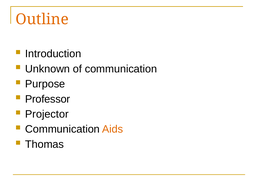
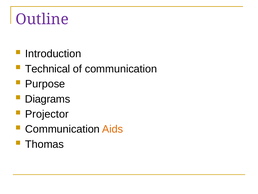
Outline colour: orange -> purple (42, 19)
Unknown: Unknown -> Technical (48, 69)
Professor: Professor -> Diagrams (48, 99)
